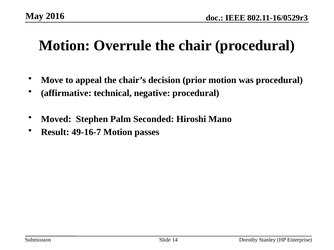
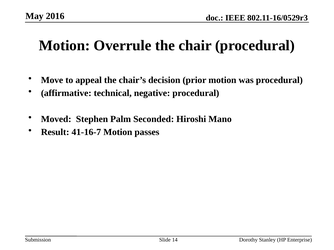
49-16-7: 49-16-7 -> 41-16-7 (86, 132)
